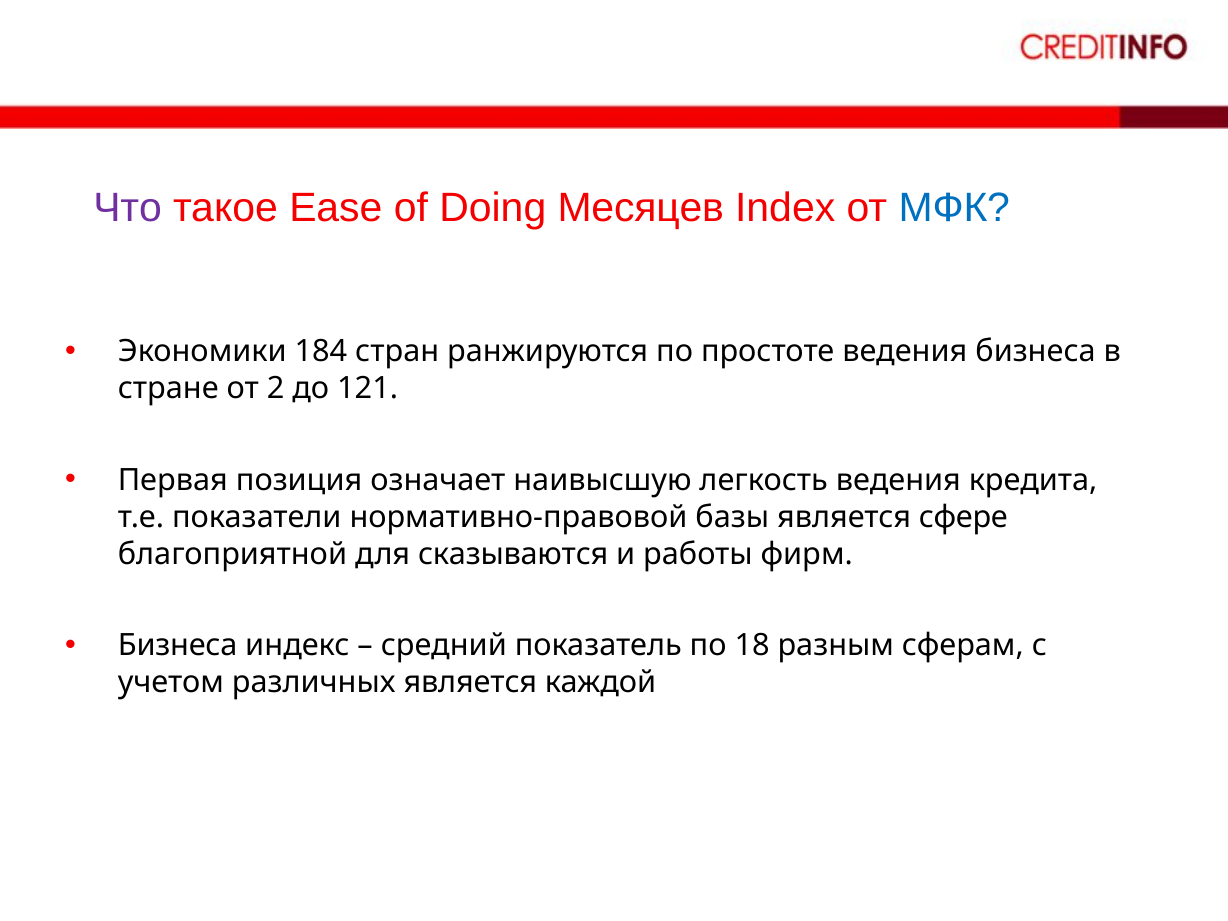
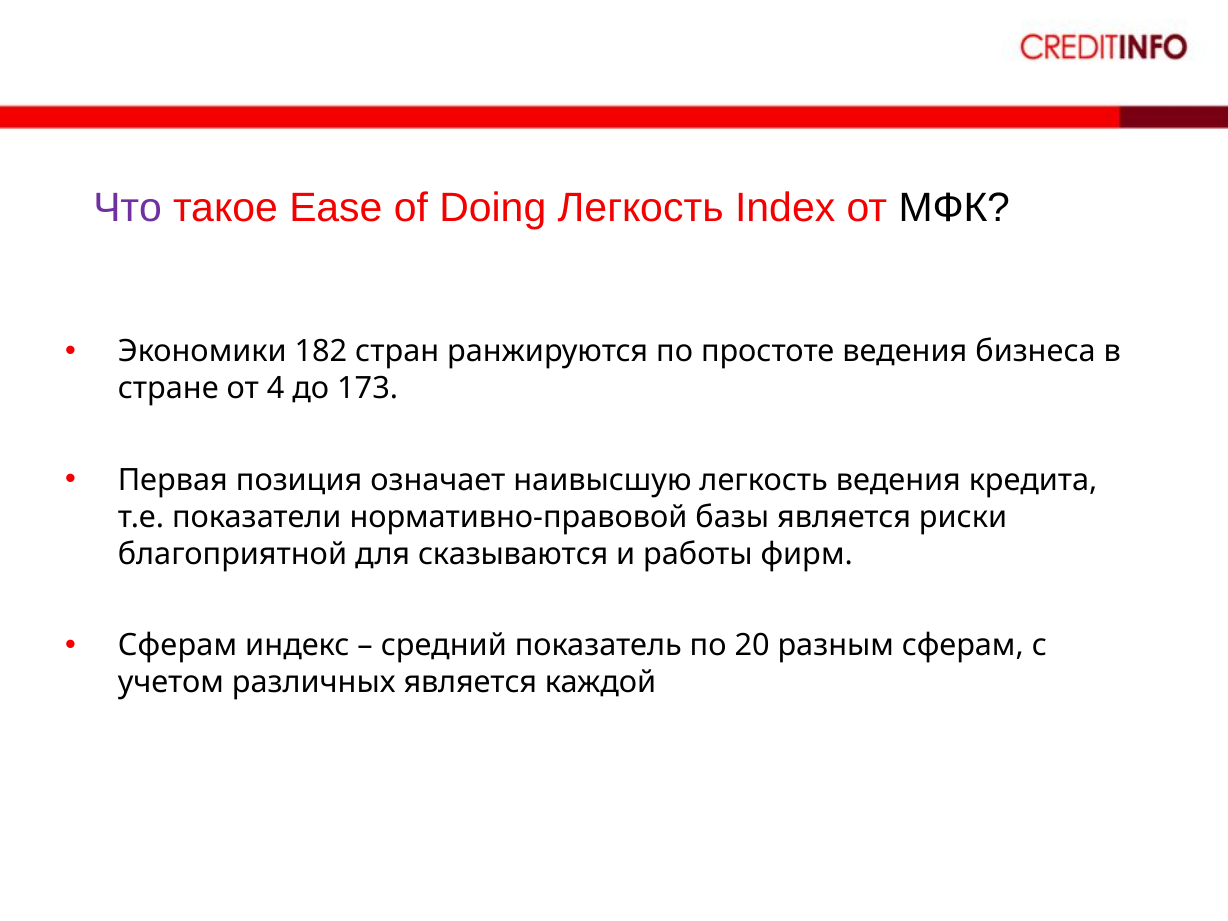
Doing Месяцев: Месяцев -> Легкость (641, 208)
МФК colour: blue -> black (954, 208)
184: 184 -> 182 (321, 352)
2: 2 -> 4 (276, 389)
121: 121 -> 173 (368, 389)
сфере: сфере -> риски (963, 517)
Бизнеса: Бизнеса -> Сферам (178, 646)
18: 18 -> 20 (752, 646)
